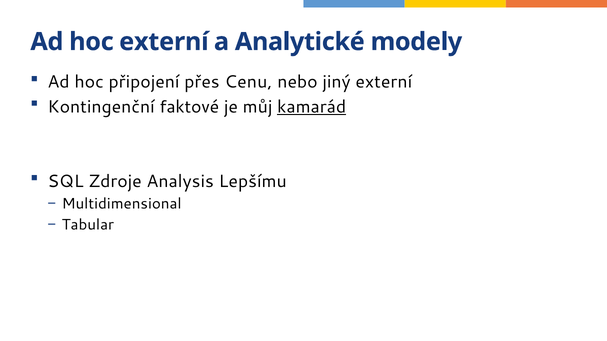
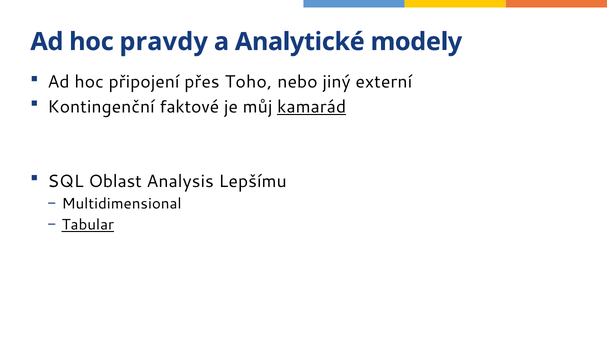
hoc externí: externí -> pravdy (164, 42)
Cenu: Cenu -> Toho (248, 82)
Zdroje: Zdroje -> Oblast (115, 181)
Tabular underline: none -> present (88, 225)
